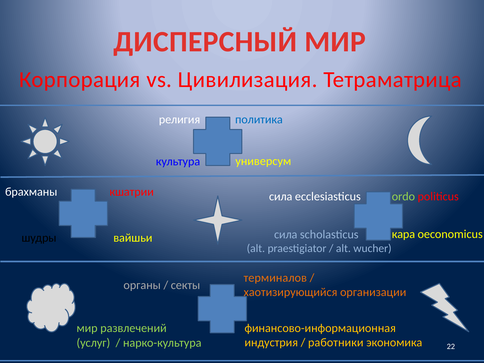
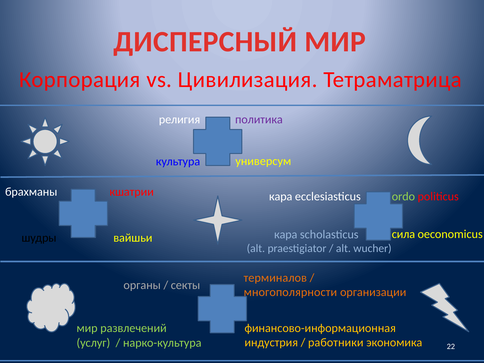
политика colour: blue -> purple (259, 120)
сила: сила -> кара (281, 197)
кара: кара -> сила (403, 234)
сила: сила -> кара (286, 234)
хаотизирующийся: хаотизирующийся -> многополярности (290, 292)
